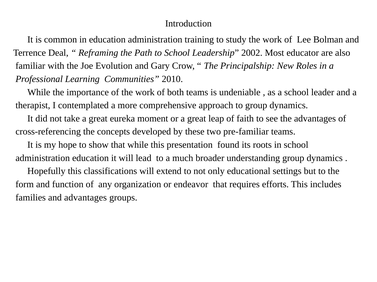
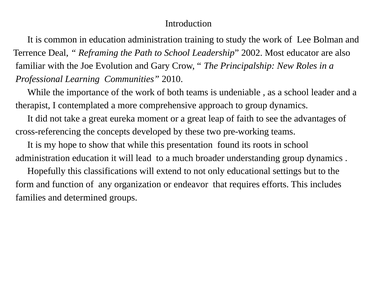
pre-familiar: pre-familiar -> pre-working (246, 132)
and advantages: advantages -> determined (86, 198)
